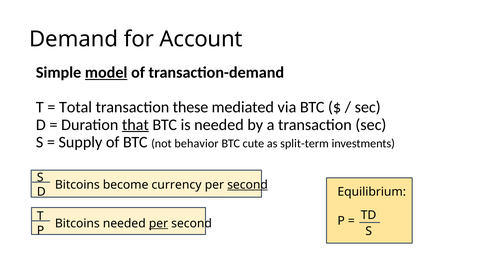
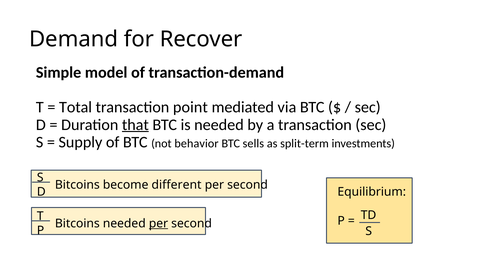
Account: Account -> Recover (201, 39)
model underline: present -> none (106, 73)
these: these -> point (190, 107)
cute: cute -> sells (253, 144)
currency: currency -> different (177, 185)
second underline: present -> none (248, 185)
